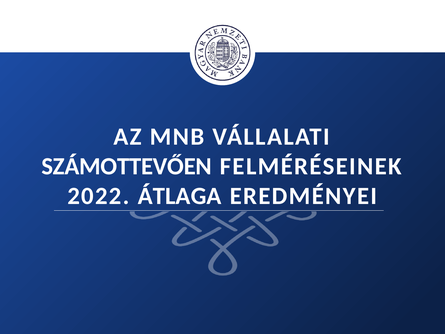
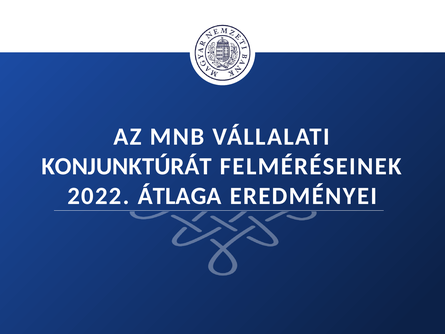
SZÁMOTTEVŐEN: SZÁMOTTEVŐEN -> KONJUNKTÚRÁT (127, 166)
